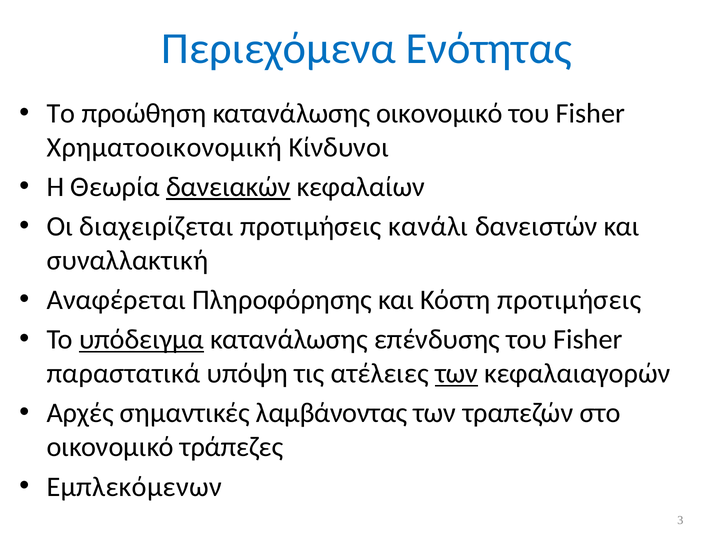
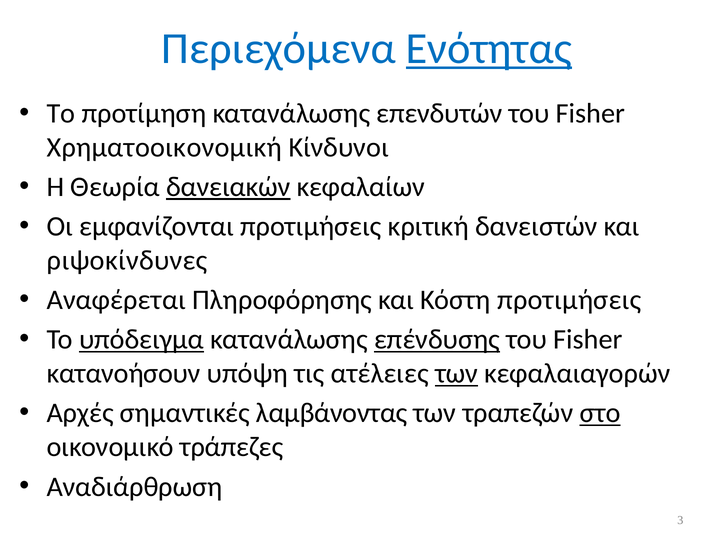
Ενότητας underline: none -> present (489, 49)
προώθηση: προώθηση -> προτίμηση (144, 113)
κατανάλωσης οικονομικό: οικονομικό -> επενδυτών (439, 113)
διαχειρίζεται: διαχειρίζεται -> εμφανίζονται (157, 227)
κανάλι: κανάλι -> κριτική (428, 227)
συναλλακτική: συναλλακτική -> ριψοκίνδυνες (127, 261)
επένδυσης underline: none -> present (437, 340)
παραστατικά: παραστατικά -> κατανοήσουν (124, 374)
στο underline: none -> present (600, 413)
Εμπλεκόμενων: Εμπλεκόμενων -> Αναδιάρθρωση (134, 487)
